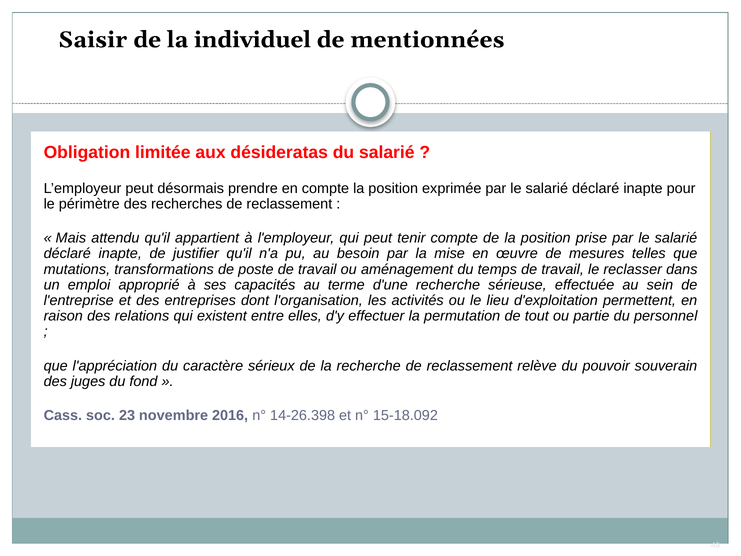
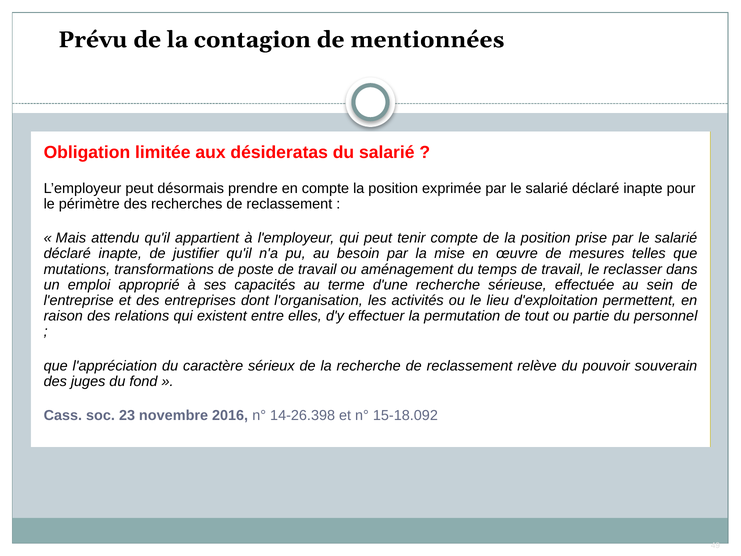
Saisir: Saisir -> Prévu (93, 40)
individuel: individuel -> contagion (252, 40)
